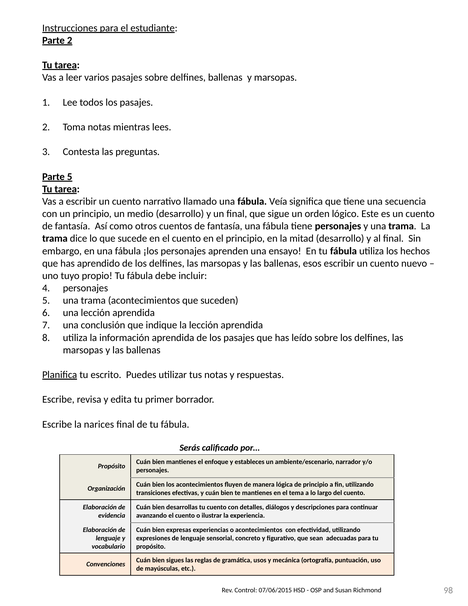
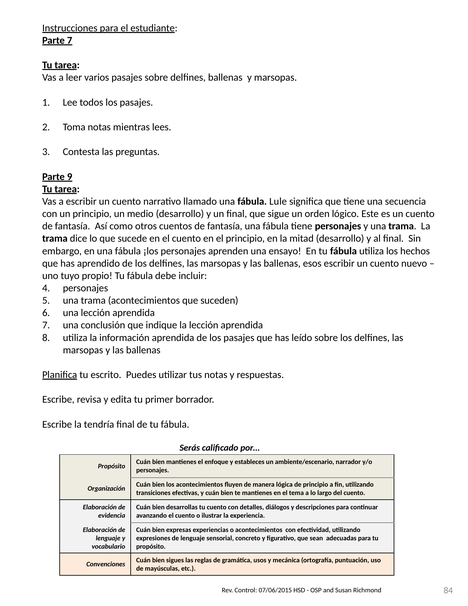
Parte 2: 2 -> 7 (70, 40)
Parte 5: 5 -> 9 (70, 177)
Veía: Veía -> Lule (278, 201)
narices: narices -> tendría (99, 424)
98: 98 -> 84 (448, 590)
